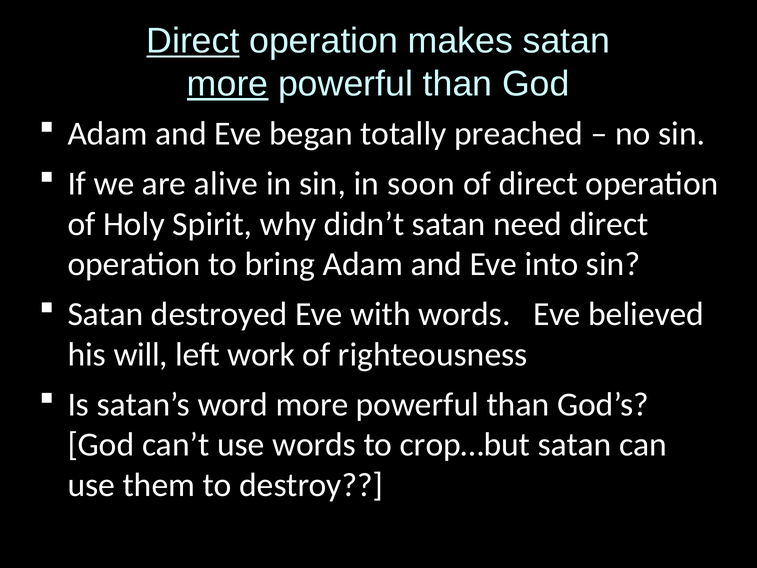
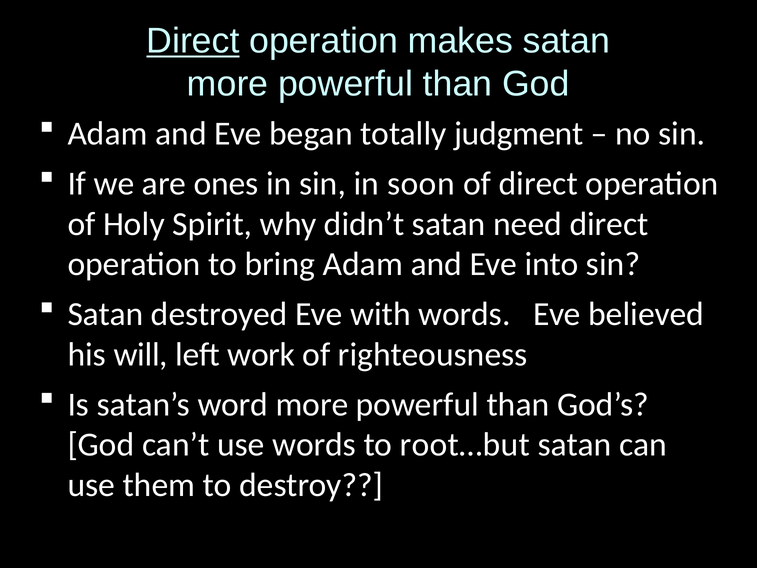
more underline: present -> none (228, 84)
preached: preached -> judgment (519, 134)
alive: alive -> ones (226, 183)
crop…but: crop…but -> root…but (465, 445)
